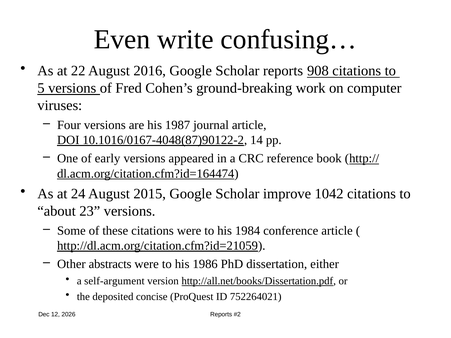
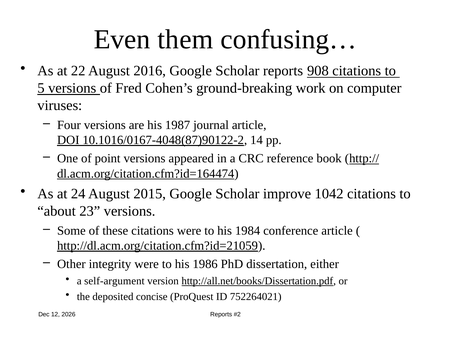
write: write -> them (185, 39)
early: early -> point (108, 159)
abstracts: abstracts -> integrity (110, 264)
